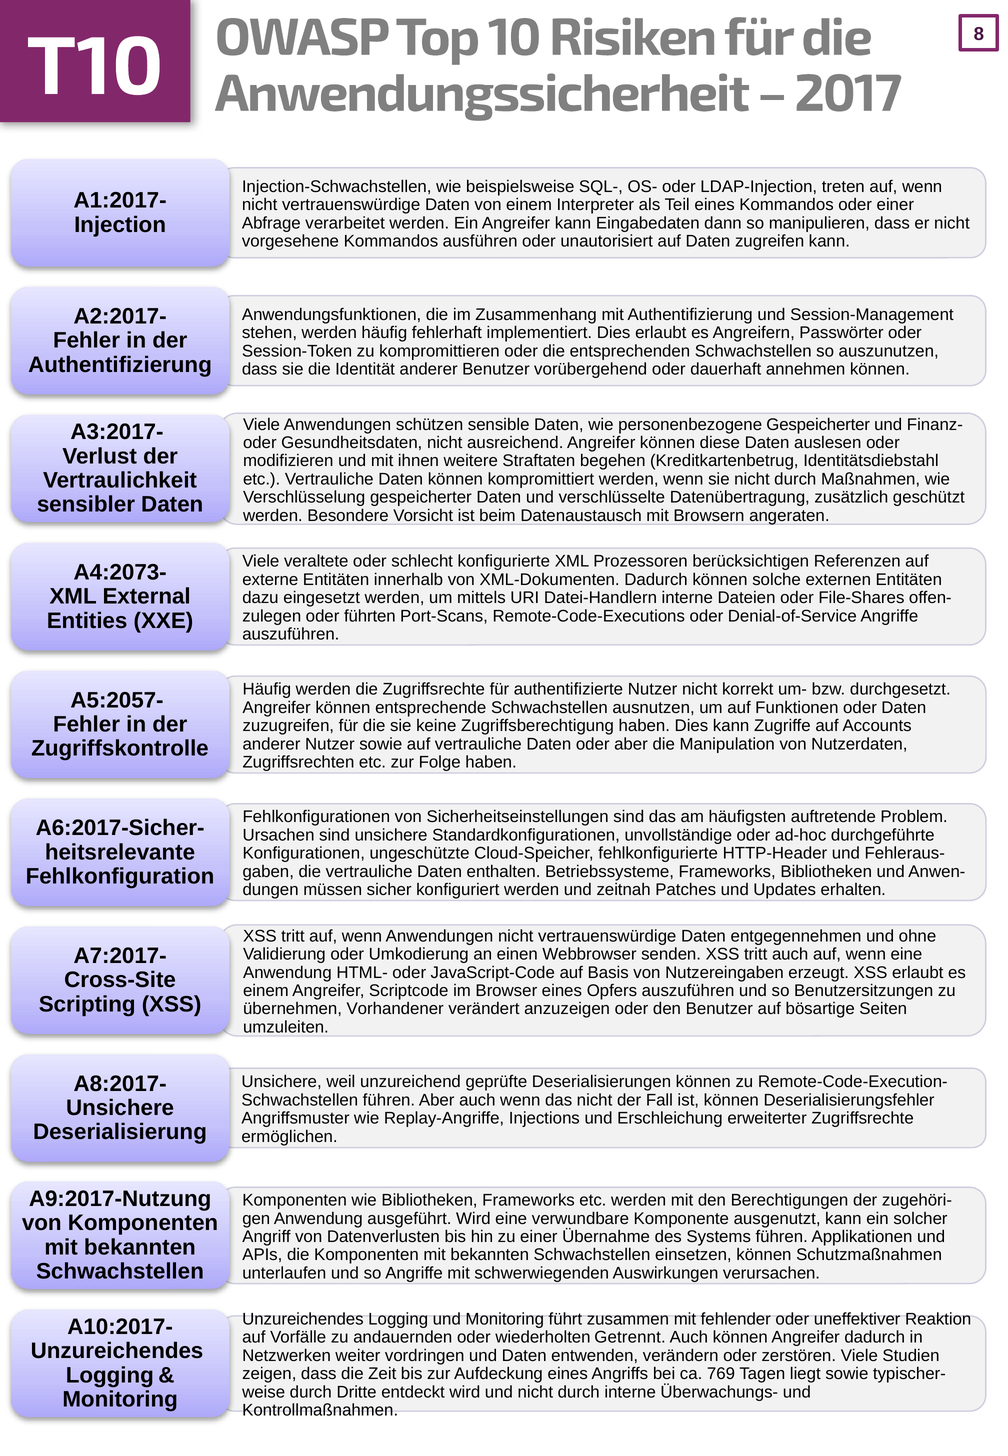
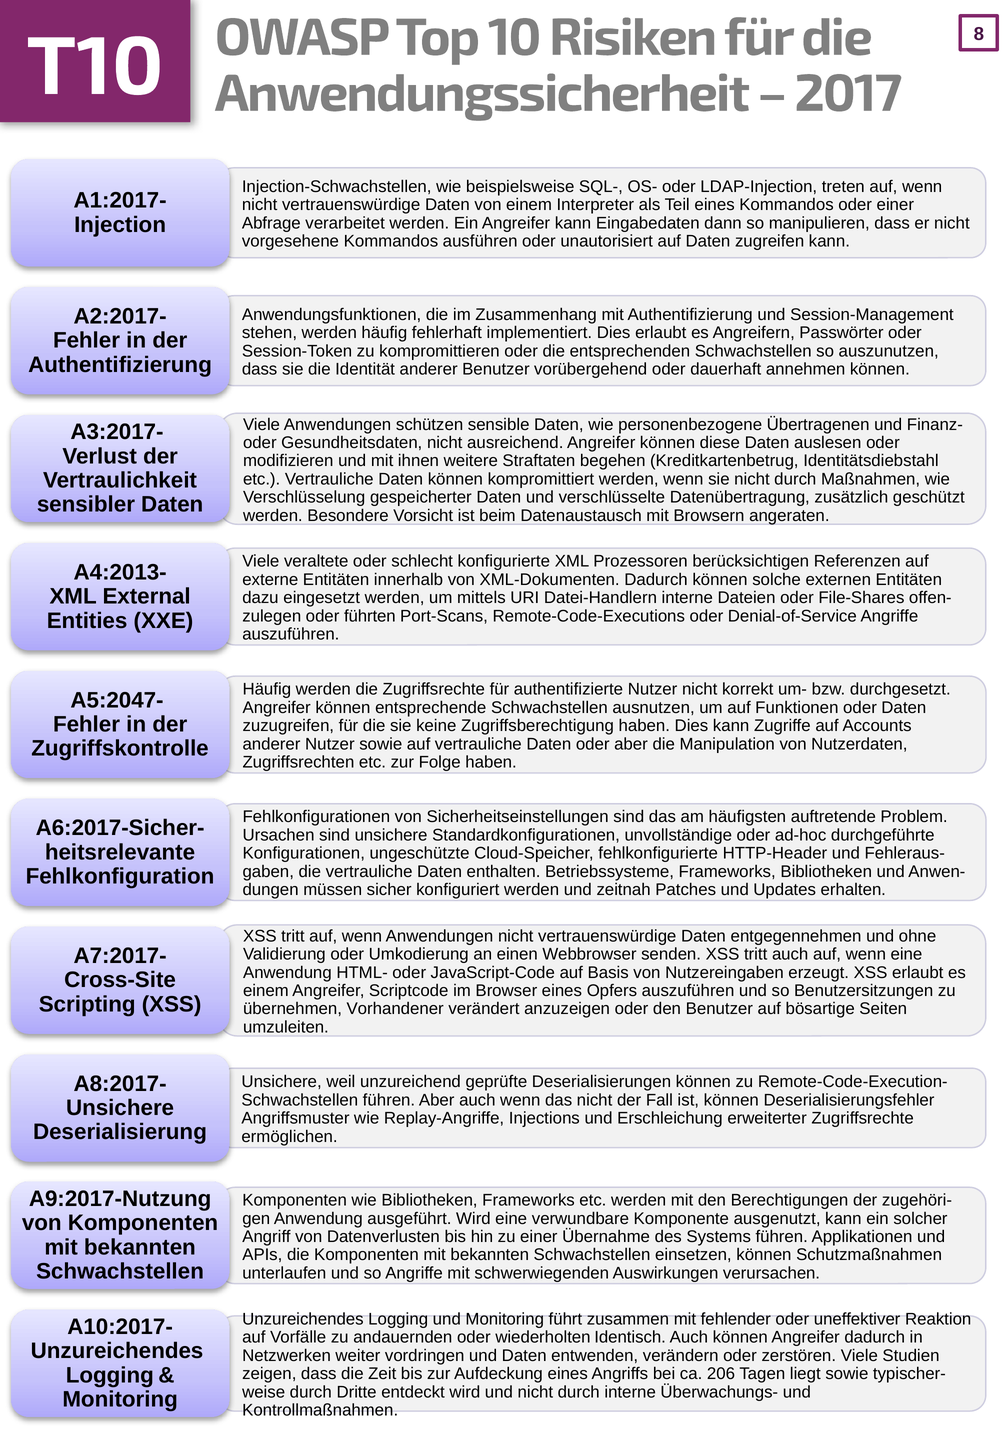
personenbezogene Gespeicherter: Gespeicherter -> Übertragenen (818, 424)
A4:2073-: A4:2073- -> A4:2013- (120, 572)
A5:2057-: A5:2057- -> A5:2047- (117, 700)
Getrennt: Getrennt -> Identisch (630, 1337)
769: 769 -> 206 (721, 1374)
